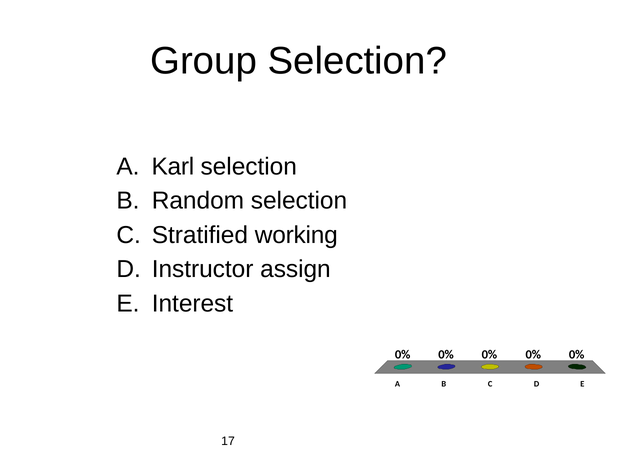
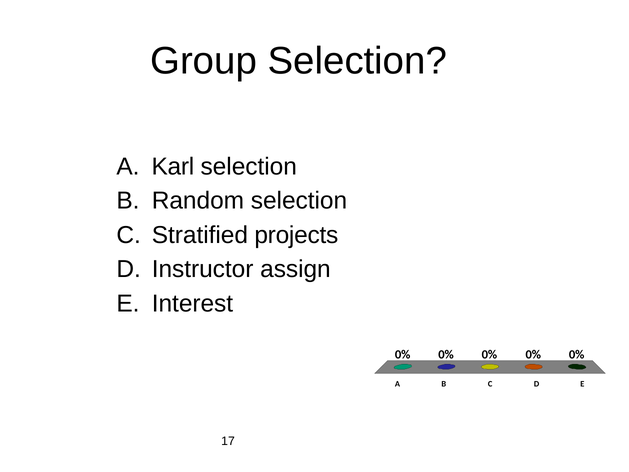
working: working -> projects (296, 235)
